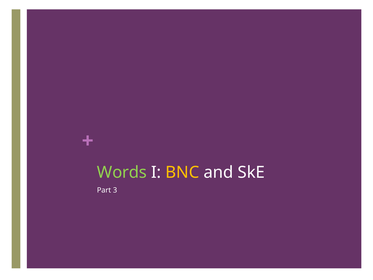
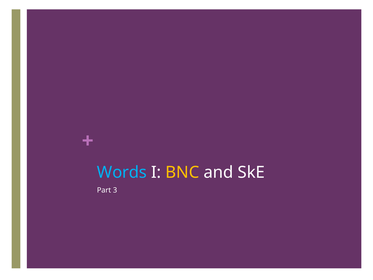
Words colour: light green -> light blue (122, 172)
